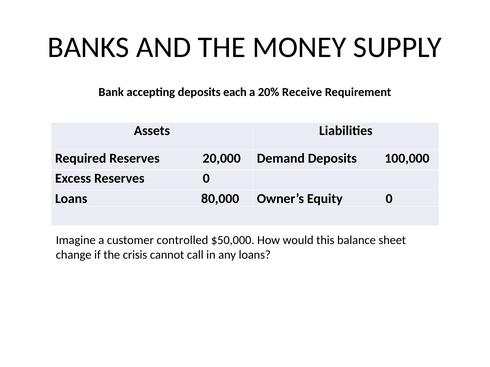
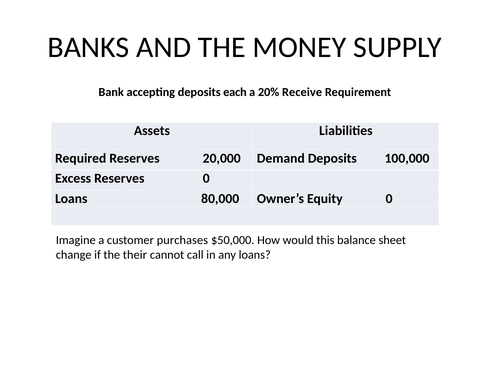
controlled: controlled -> purchases (182, 240)
crisis: crisis -> their (135, 255)
